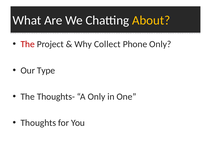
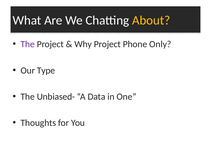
The colour: red -> purple (28, 44)
Why Collect: Collect -> Project (107, 44)
Thoughts-: Thoughts- -> Unbiased- (56, 97)
A Only: Only -> Data (97, 97)
